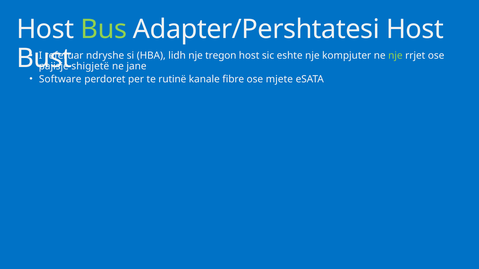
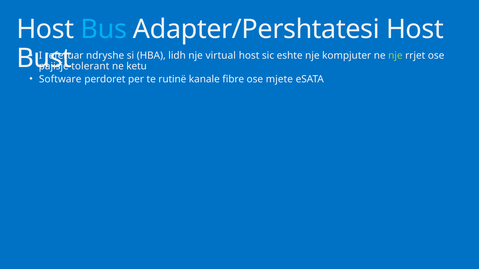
Bus colour: light green -> light blue (104, 29)
tregon: tregon -> virtual (221, 56)
shigjetë: shigjetë -> tolerant (90, 66)
jane: jane -> ketu (137, 66)
